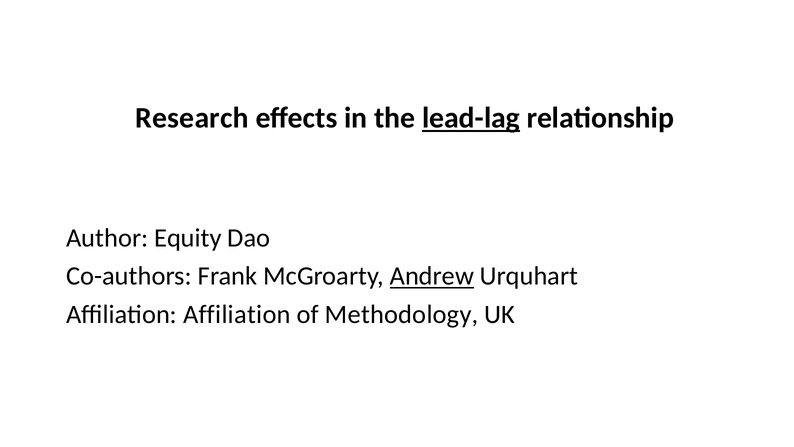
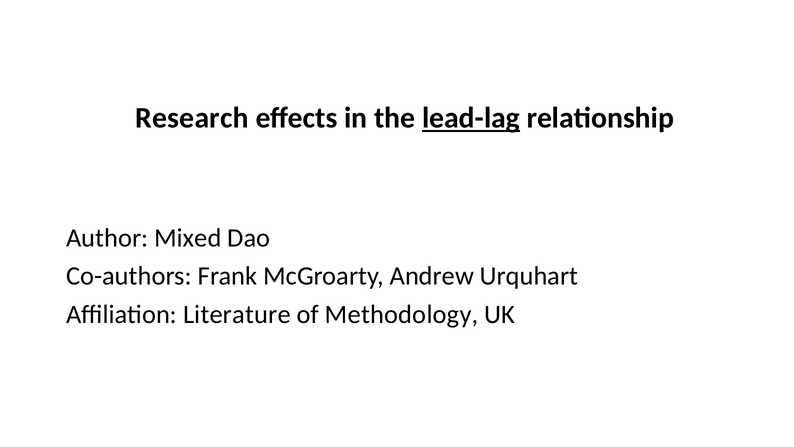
Equity: Equity -> Mixed (188, 238)
Andrew underline: present -> none (432, 276)
Affiliation Affiliation: Affiliation -> Literature (237, 314)
